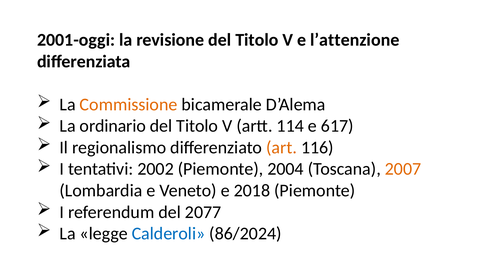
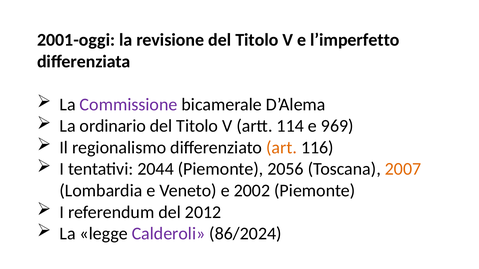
l’attenzione: l’attenzione -> l’imperfetto (355, 40)
Commissione colour: orange -> purple (129, 105)
617: 617 -> 969 (337, 126)
2002: 2002 -> 2044 (156, 169)
2004: 2004 -> 2056 (286, 169)
2018: 2018 -> 2002 (252, 191)
2077: 2077 -> 2012 (203, 212)
Calderoli colour: blue -> purple (169, 234)
